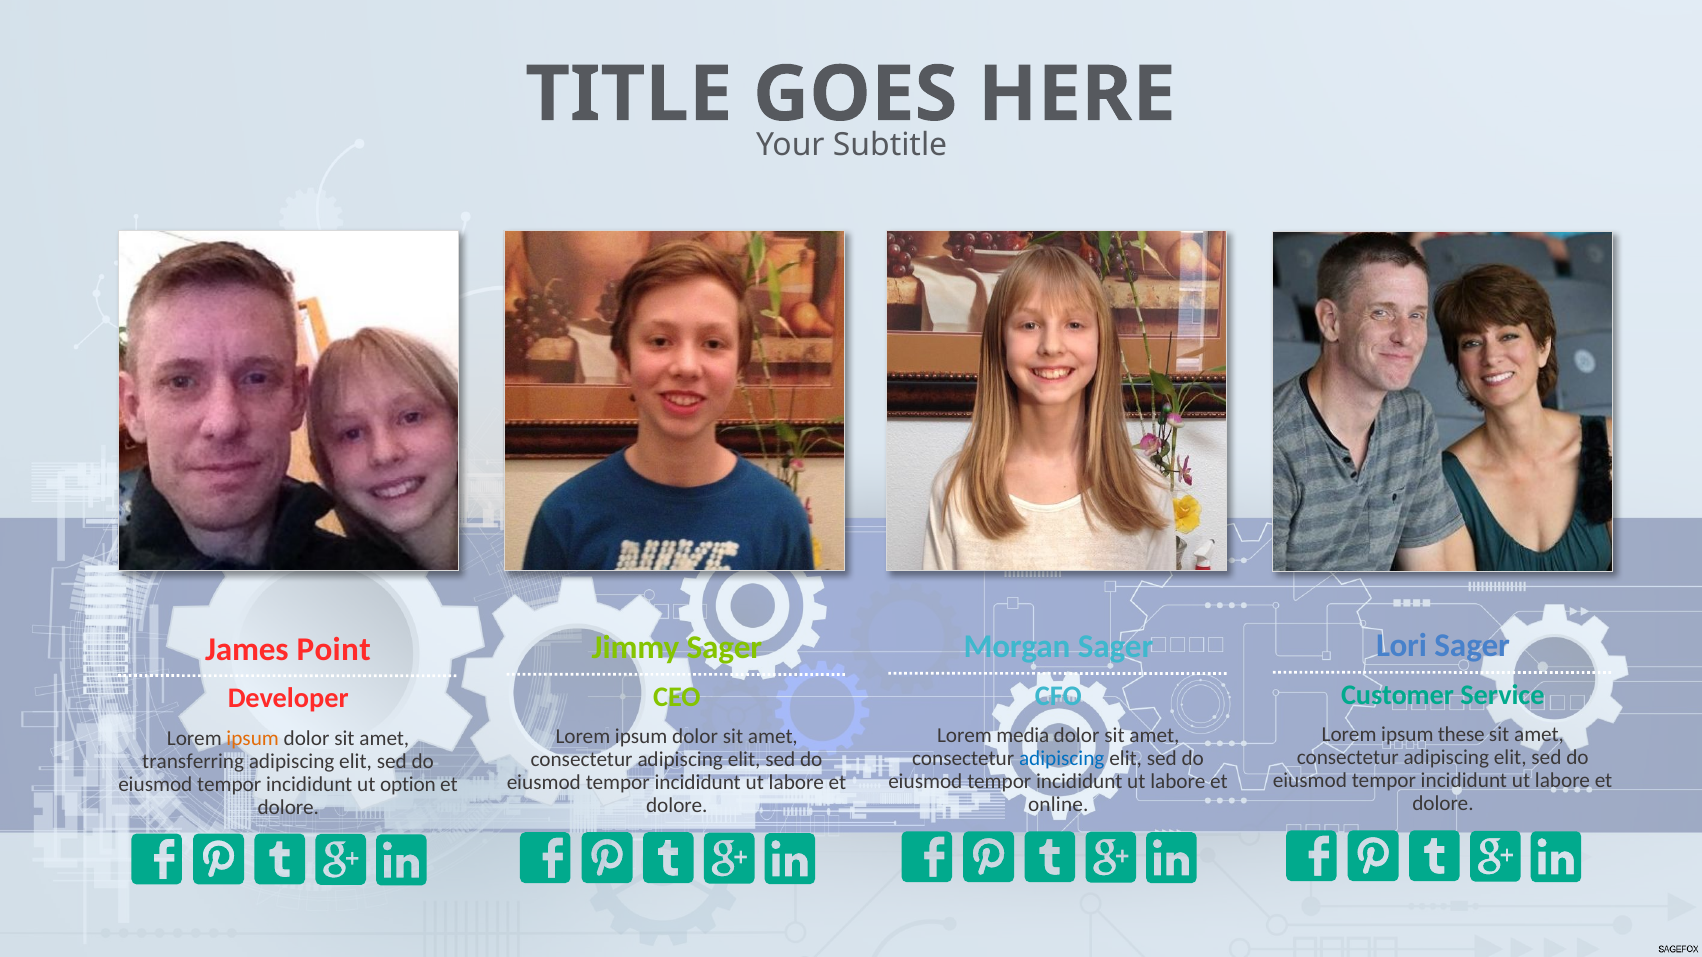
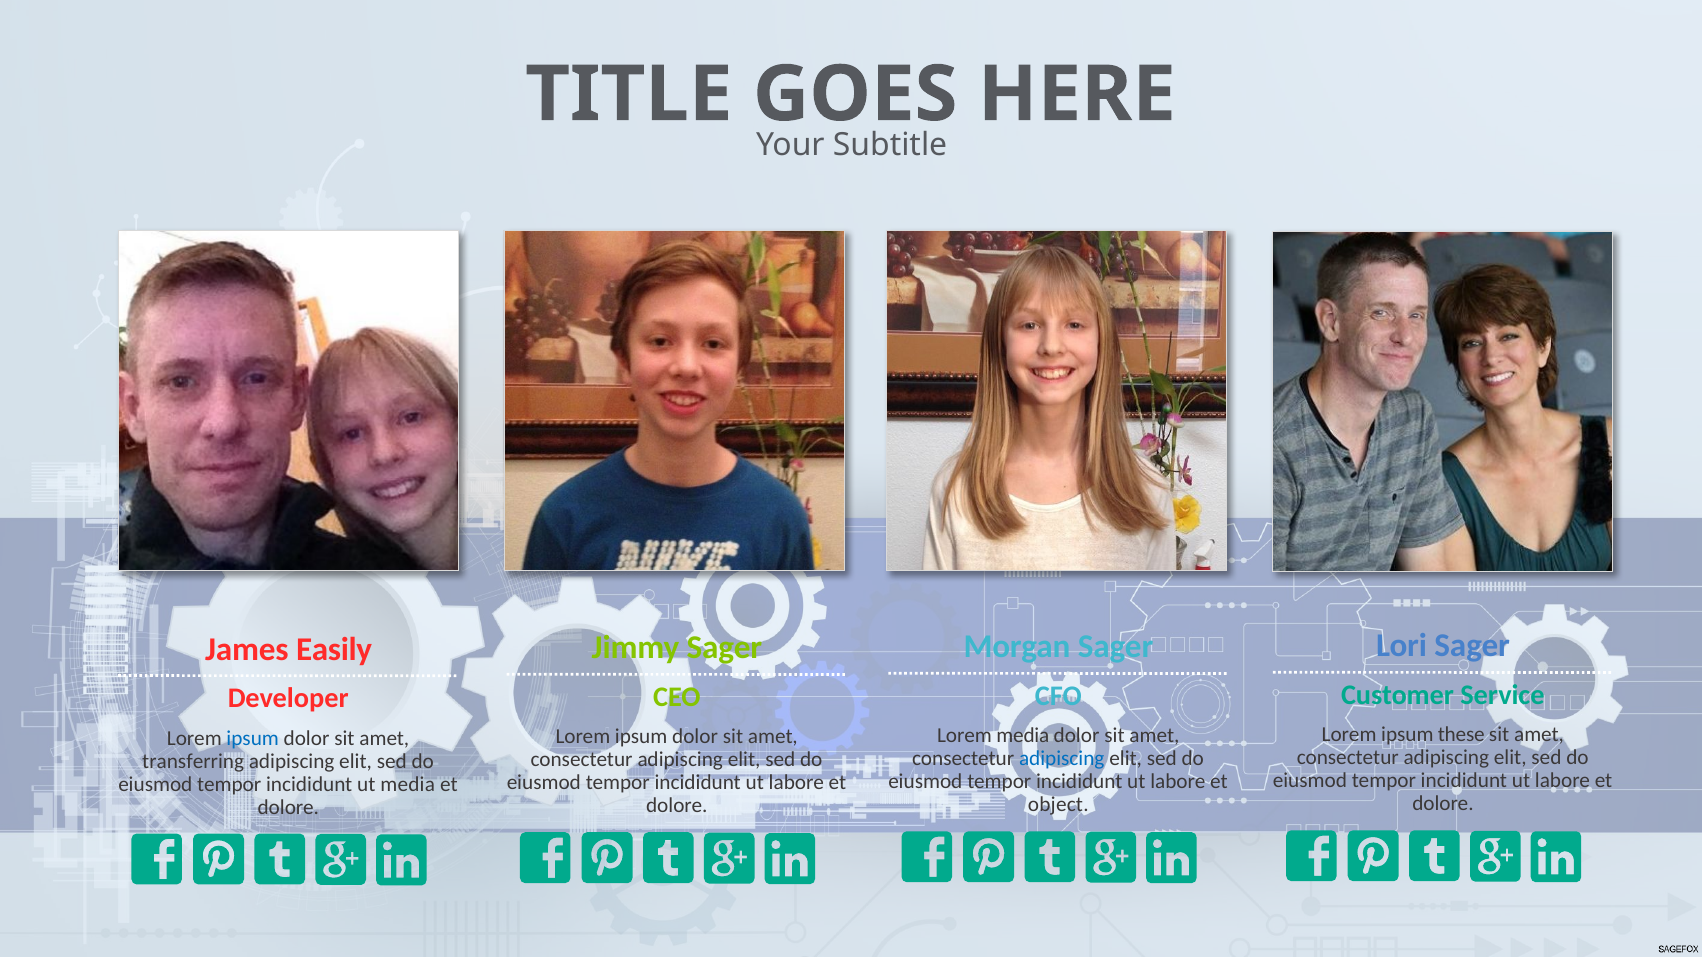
Point: Point -> Easily (334, 650)
ipsum colour: orange -> blue (253, 738)
ut option: option -> media (408, 784)
online: online -> object (1058, 805)
